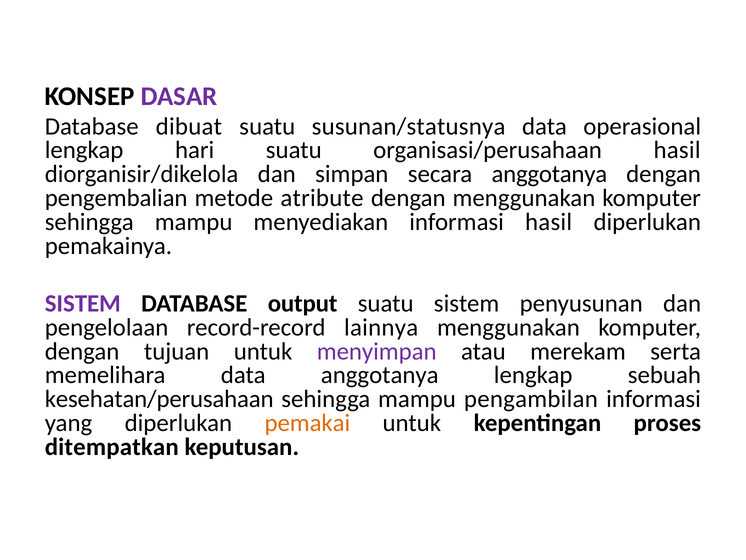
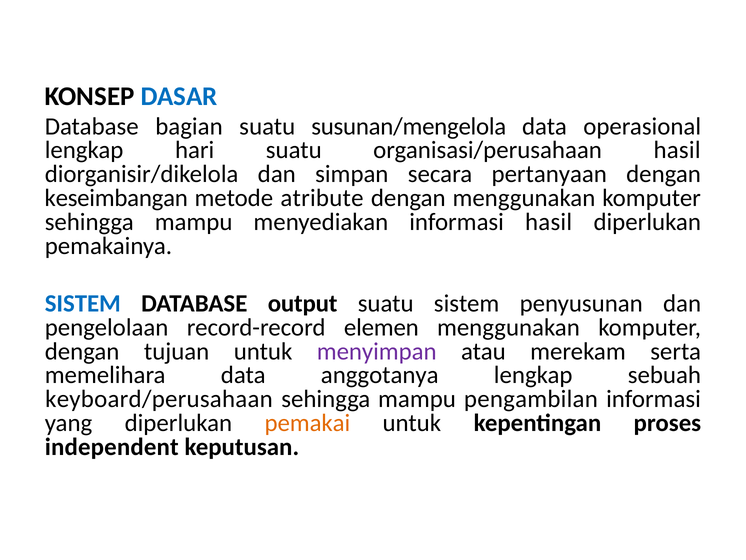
DASAR colour: purple -> blue (179, 96)
dibuat: dibuat -> bagian (189, 126)
susunan/statusnya: susunan/statusnya -> susunan/mengelola (409, 126)
secara anggotanya: anggotanya -> pertanyaan (549, 174)
pengembalian: pengembalian -> keseimbangan (116, 198)
SISTEM colour: purple -> blue (83, 303)
lainnya: lainnya -> elemen (381, 327)
kesehatan/perusahaan: kesehatan/perusahaan -> keyboard/perusahaan (159, 399)
ditempatkan: ditempatkan -> independent (112, 447)
